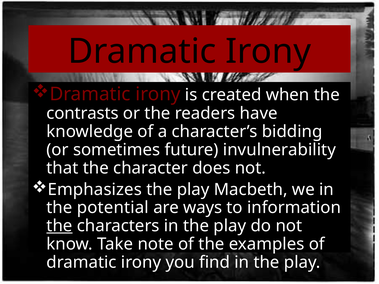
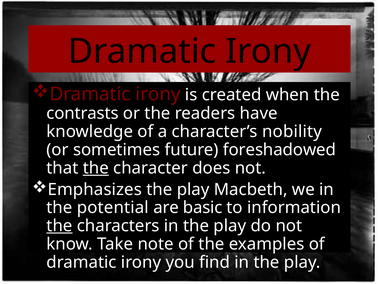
bidding: bidding -> nobility (292, 132)
invulnerability: invulnerability -> foreshadowed (279, 150)
the underline: none -> present (96, 168)
ways: ways -> basic (203, 208)
